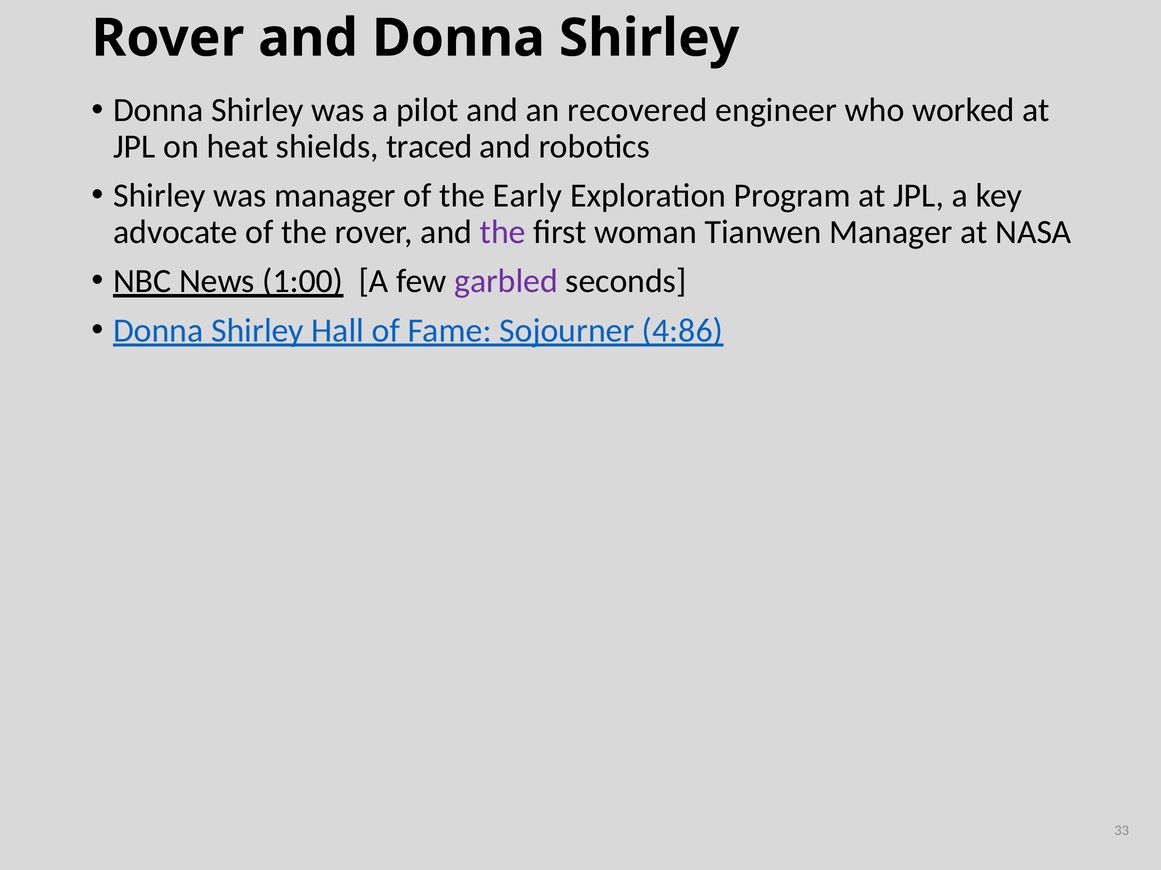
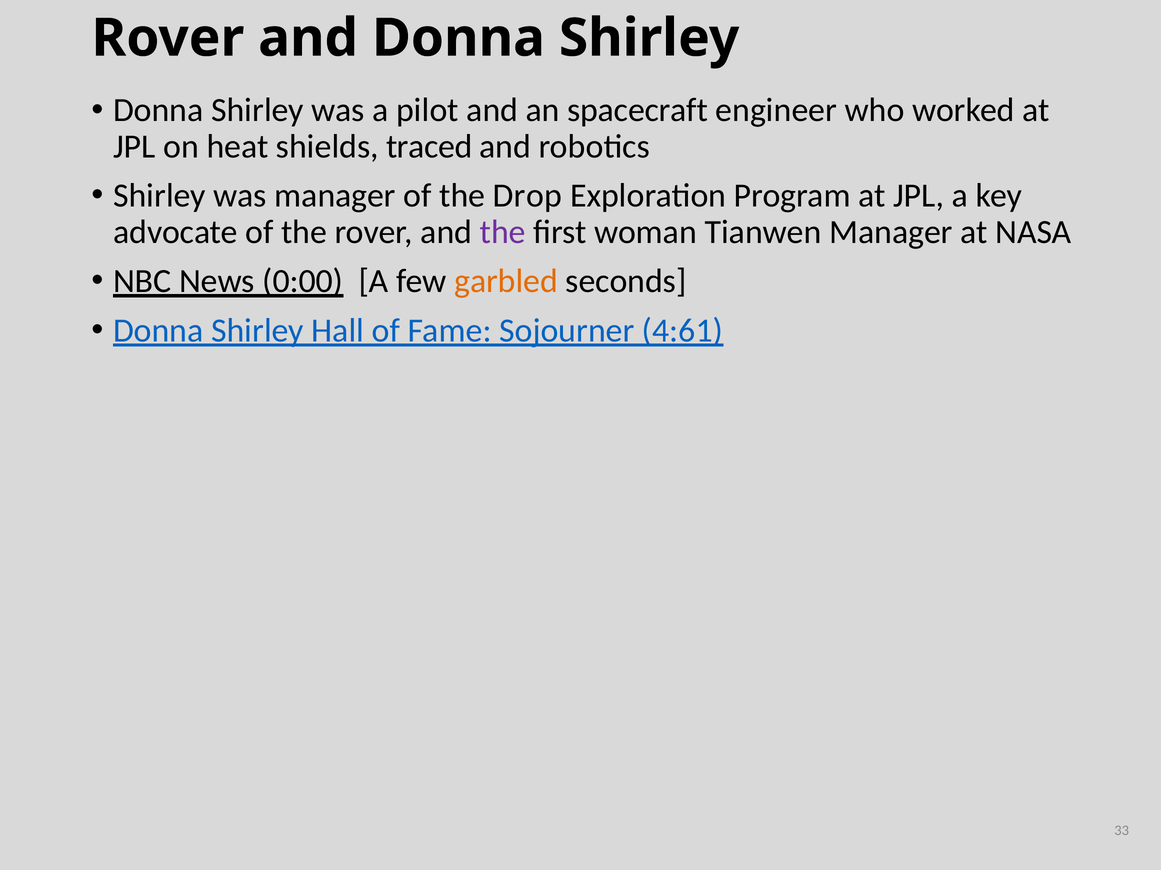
recovered: recovered -> spacecraft (638, 110)
Early: Early -> Drop (527, 196)
1:00: 1:00 -> 0:00 (303, 281)
garbled colour: purple -> orange (506, 281)
4:86: 4:86 -> 4:61 (682, 331)
